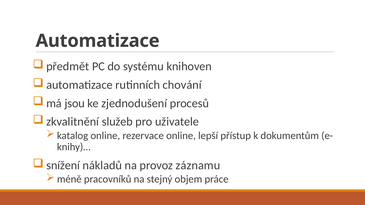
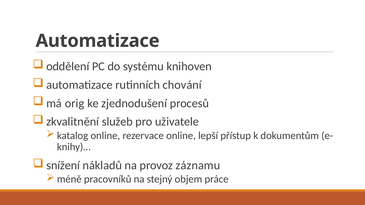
předmět: předmět -> oddělení (68, 66)
jsou: jsou -> orig (75, 103)
